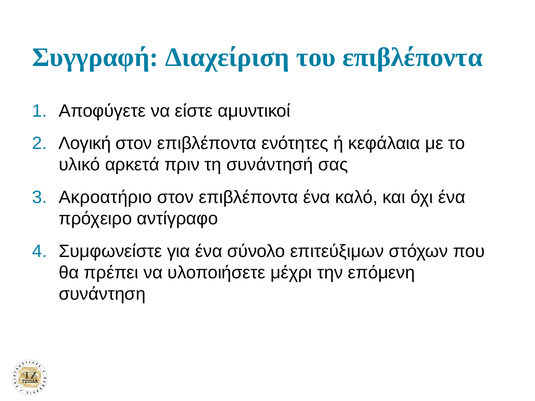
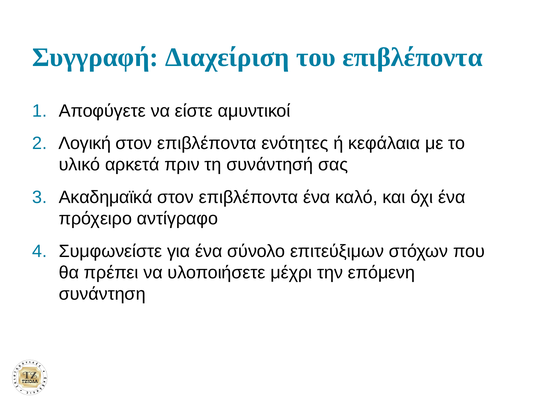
Ακροατήριο: Ακροατήριο -> Ακαδημαϊκά (106, 197)
